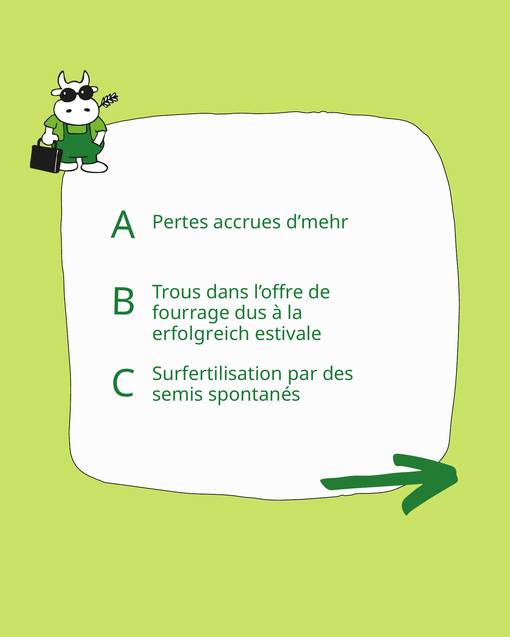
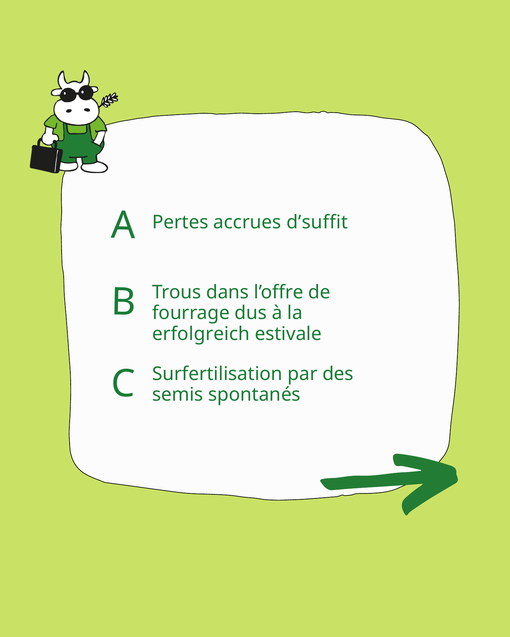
d’mehr: d’mehr -> d’suffit (317, 222)
